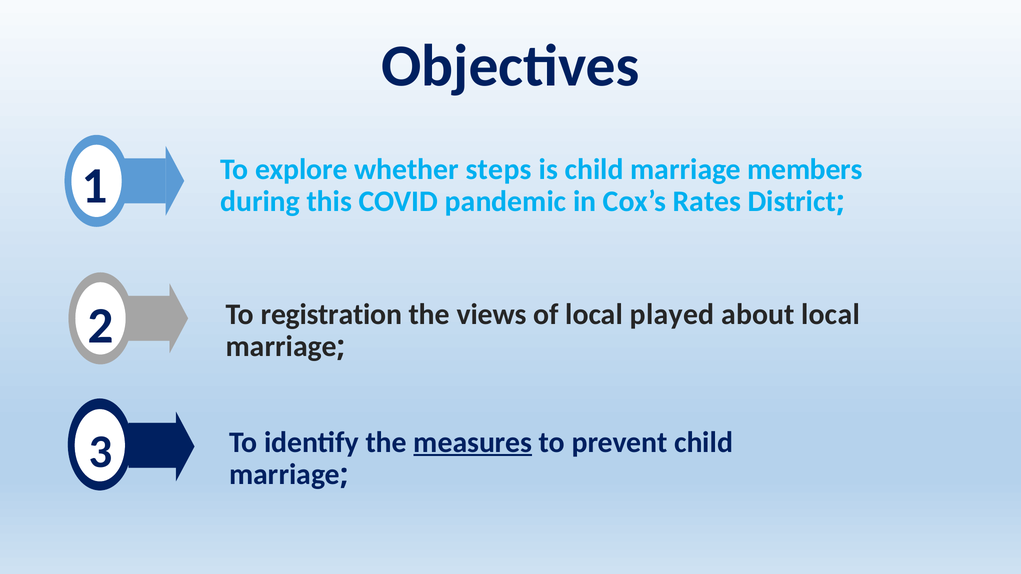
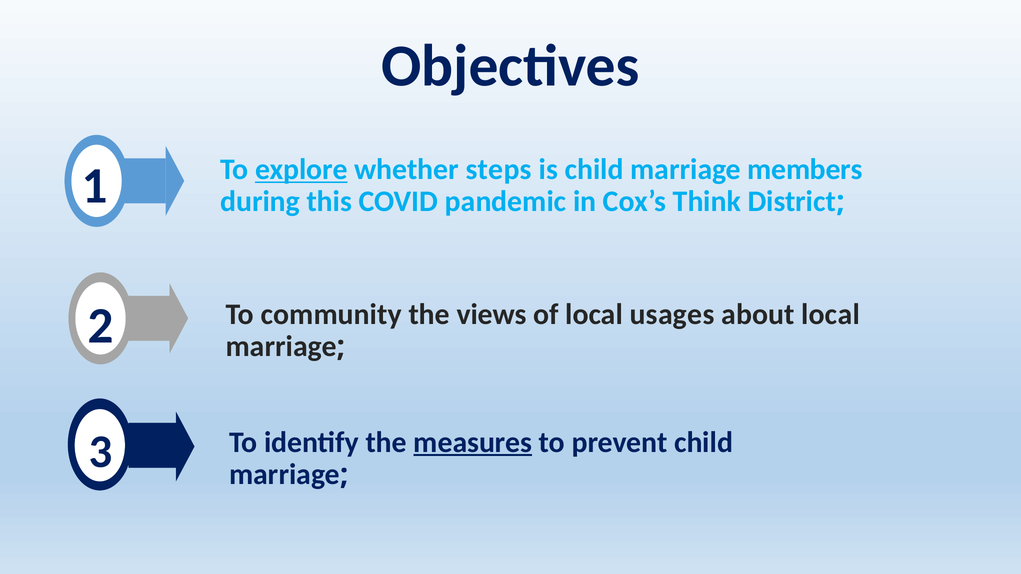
explore underline: none -> present (301, 169)
Rates: Rates -> Think (707, 202)
registration: registration -> community (331, 314)
played: played -> usages (672, 314)
